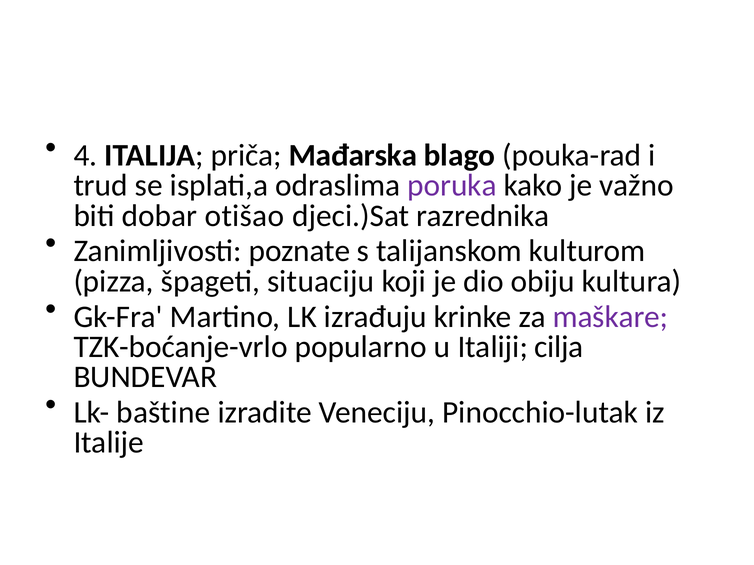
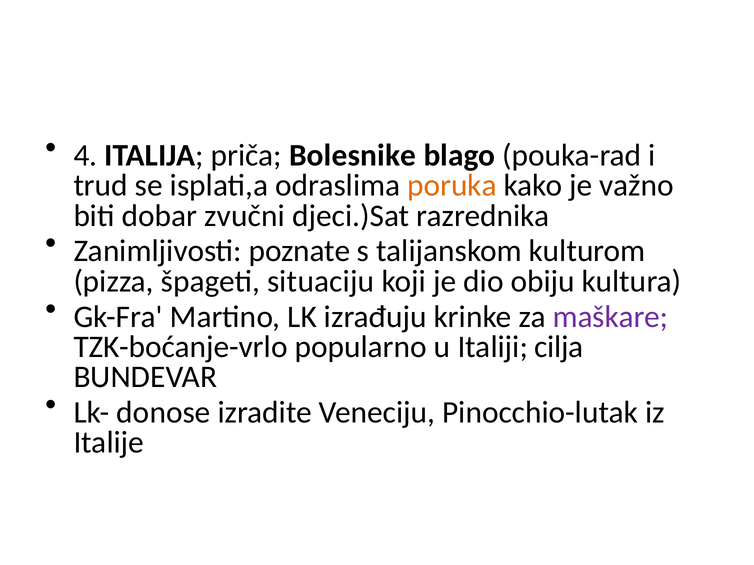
Mađarska: Mađarska -> Bolesnike (353, 156)
poruka colour: purple -> orange (452, 186)
otišao: otišao -> zvučni (245, 216)
baštine: baštine -> donose (163, 413)
